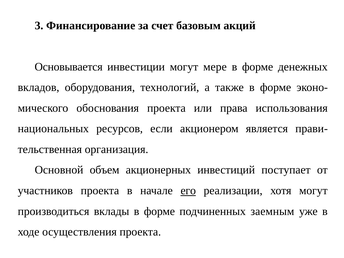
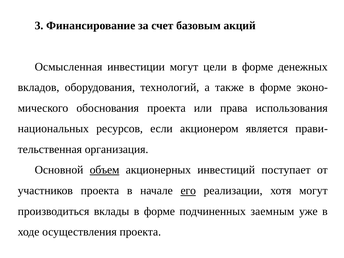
Основывается: Основывается -> Осмысленная (68, 67)
мере: мере -> цели (215, 67)
объем underline: none -> present (105, 170)
